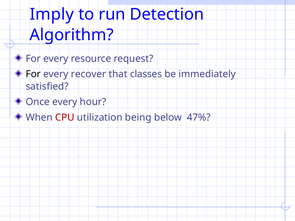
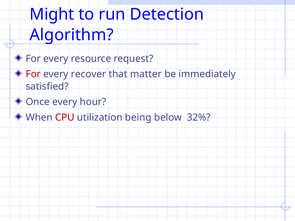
Imply: Imply -> Might (52, 14)
For colour: black -> red (33, 74)
classes: classes -> matter (146, 74)
47%: 47% -> 32% (199, 118)
